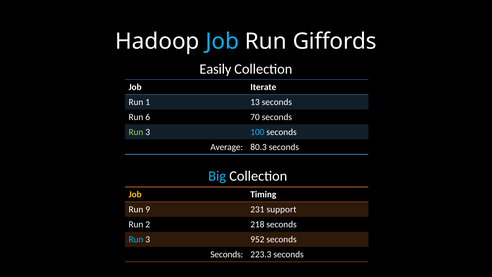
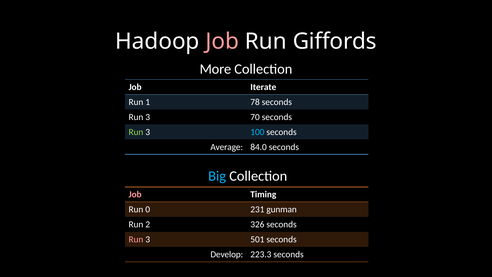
Job colour: light blue -> pink (222, 41)
Easily: Easily -> More (215, 69)
13: 13 -> 78 (255, 102)
6: 6 -> 3 (148, 117)
80.3: 80.3 -> 84.0 (259, 147)
Job colour: yellow -> pink (135, 194)
9: 9 -> 0 (148, 209)
support: support -> gunman (282, 209)
218: 218 -> 326 (257, 224)
Run colour: light blue -> pink (136, 239)
952: 952 -> 501 (257, 239)
Seconds: Seconds -> Develop (227, 254)
